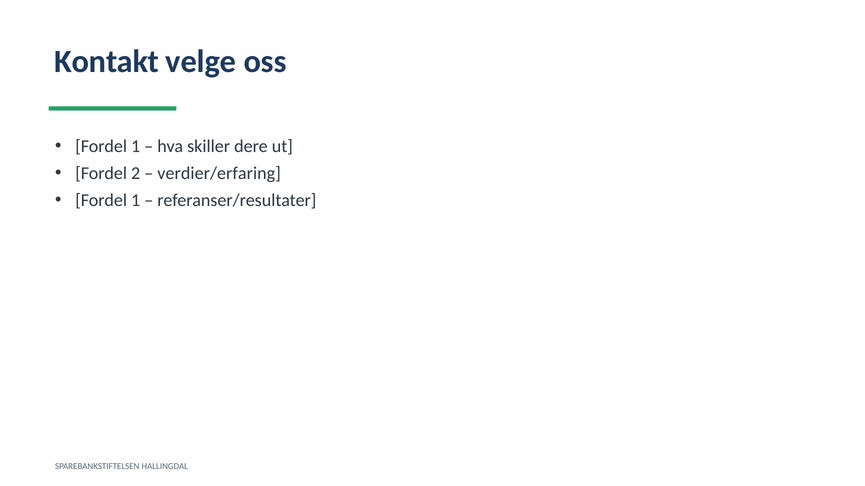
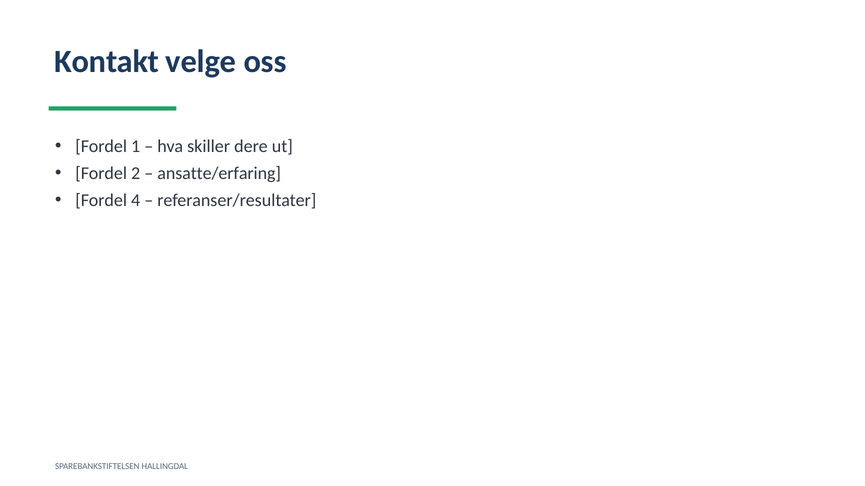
verdier/erfaring: verdier/erfaring -> ansatte/erfaring (219, 174)
1: 1 -> 4 (136, 201)
